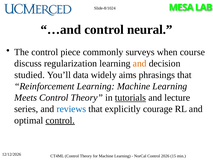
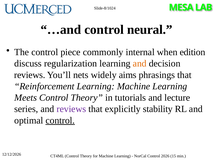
surveys: surveys -> internal (140, 52)
course: course -> edition (193, 52)
studied: studied -> reviews (30, 75)
data: data -> nets (81, 75)
tutorials underline: present -> none (130, 97)
reviews colour: blue -> purple (71, 109)
courage: courage -> stability (158, 109)
